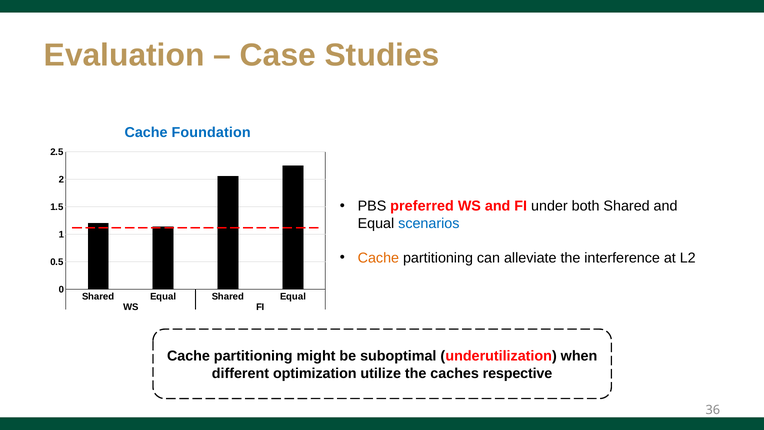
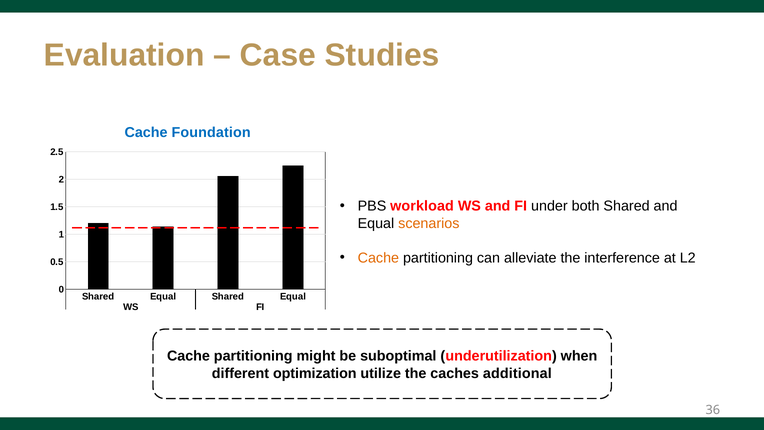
preferred: preferred -> workload (422, 206)
scenarios colour: blue -> orange (429, 223)
respective: respective -> additional (517, 373)
